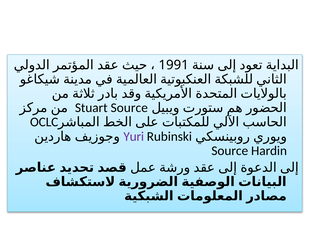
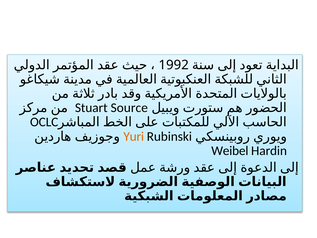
1991: 1991 -> 1992 (174, 65)
Yuri colour: purple -> orange (134, 136)
Source: Source -> Weibel (230, 151)
